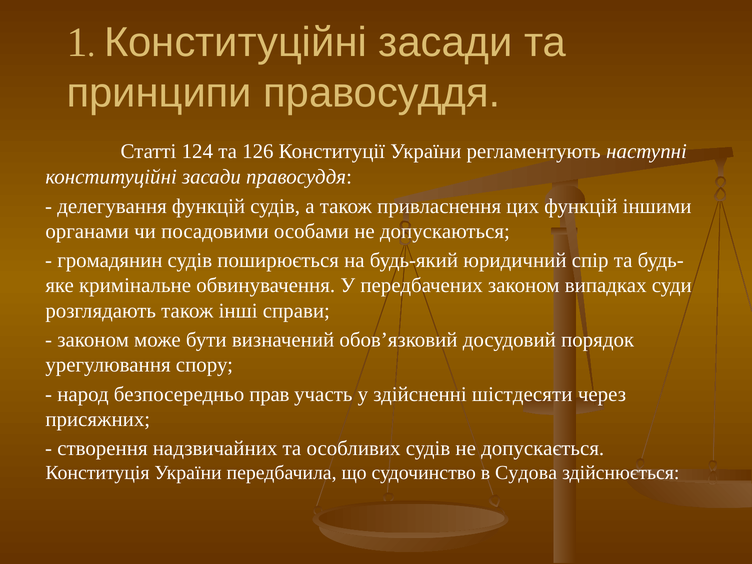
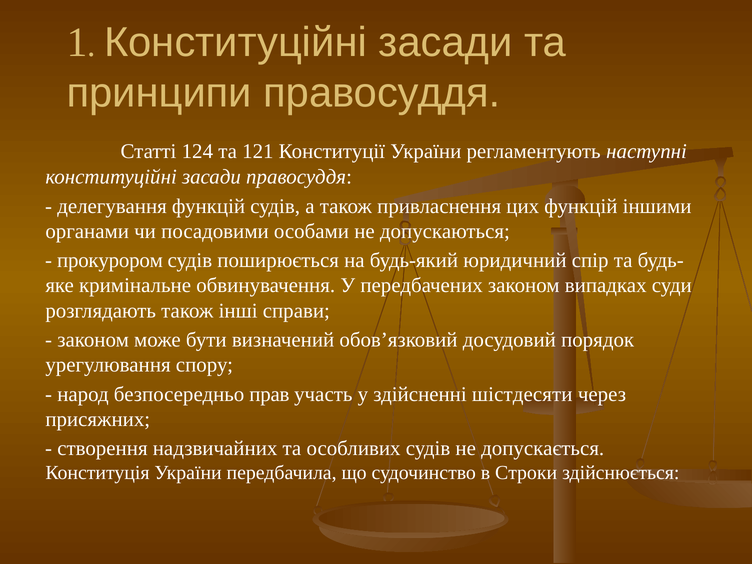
126: 126 -> 121 (258, 151)
громадянин: громадянин -> прокурором (110, 261)
Судова: Судова -> Строки (526, 473)
